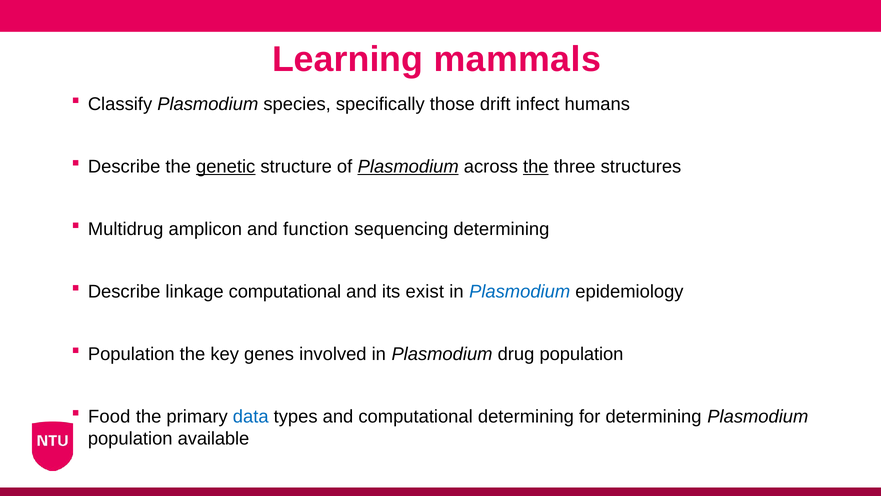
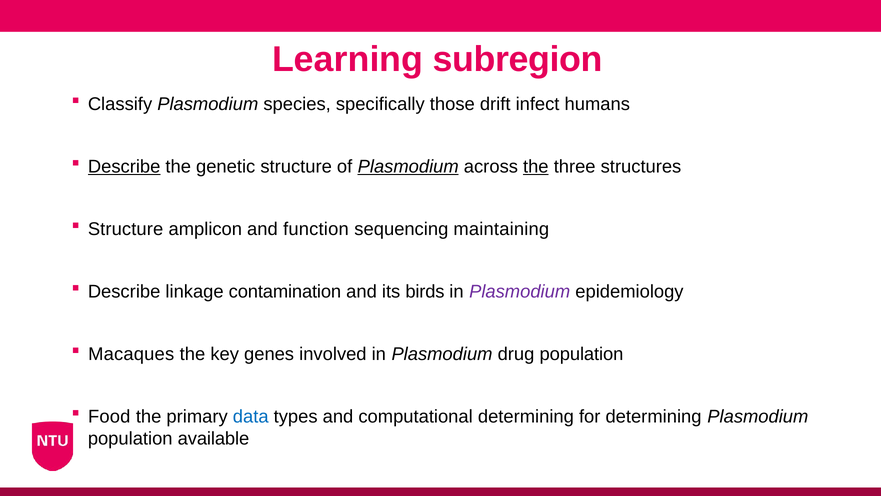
mammals: mammals -> subregion (518, 59)
Describe underline: none -> present (124, 166)
genetic underline: present -> none (226, 166)
Multidrug: Multidrug -> Structure (126, 229)
sequencing determining: determining -> maintaining (501, 229)
linkage computational: computational -> contamination (285, 291)
exist: exist -> birds (425, 291)
Plasmodium colour: blue -> purple (520, 291)
Population: Population -> Macaques (131, 354)
